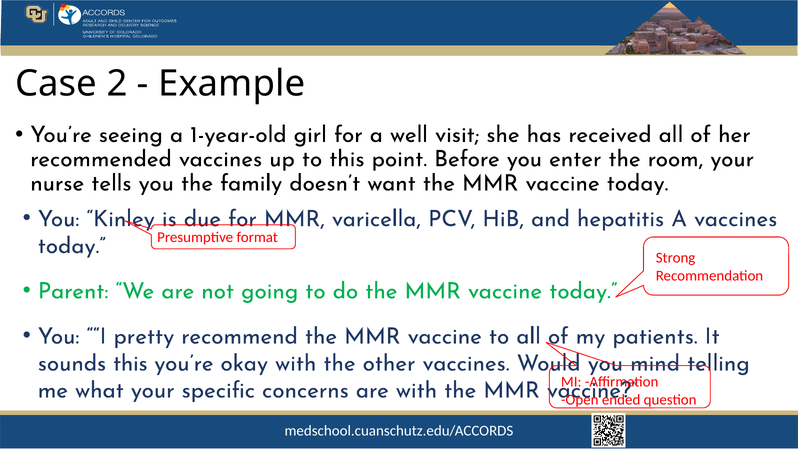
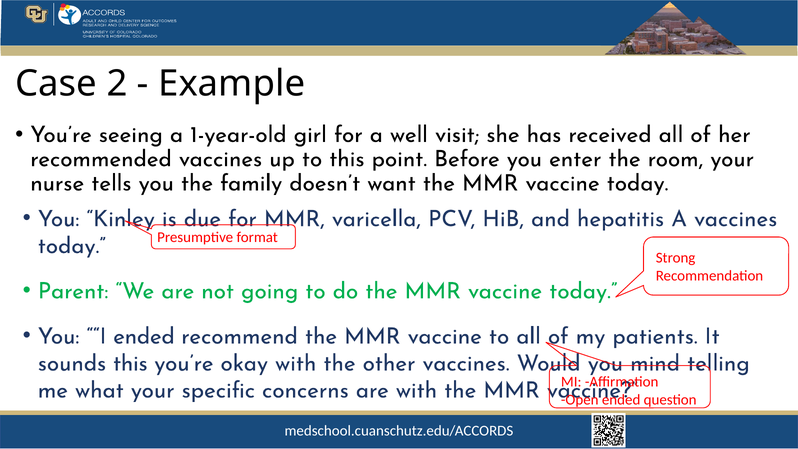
I pretty: pretty -> ended (144, 336)
